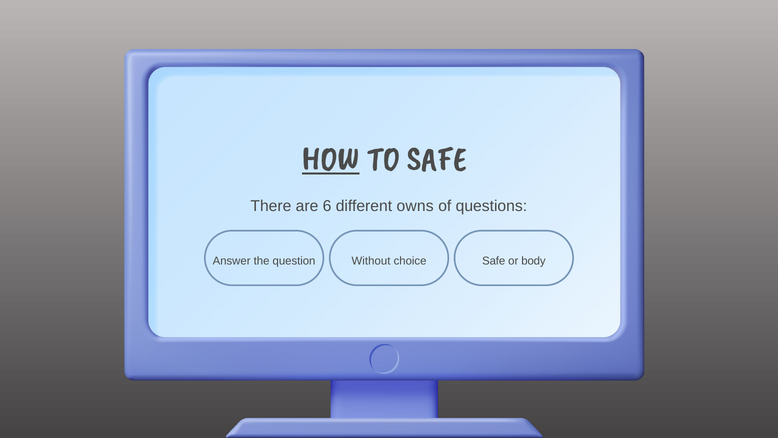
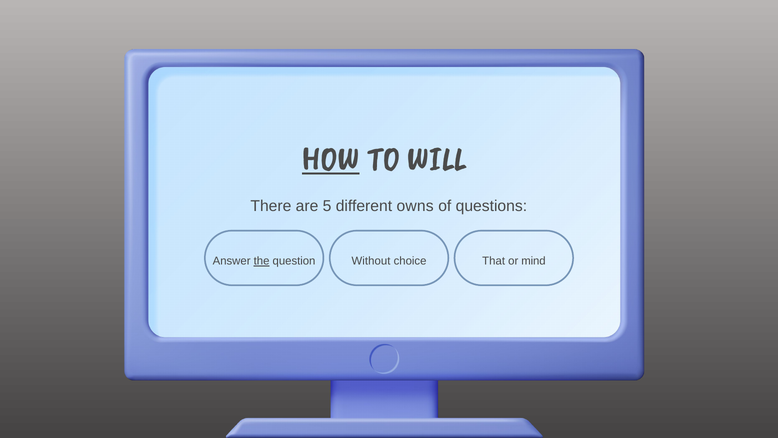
TO SAFE: SAFE -> WILL (437, 159)
6: 6 -> 5 (327, 206)
the underline: none -> present (262, 261)
choice Safe: Safe -> That (494, 261)
body: body -> mind (533, 261)
